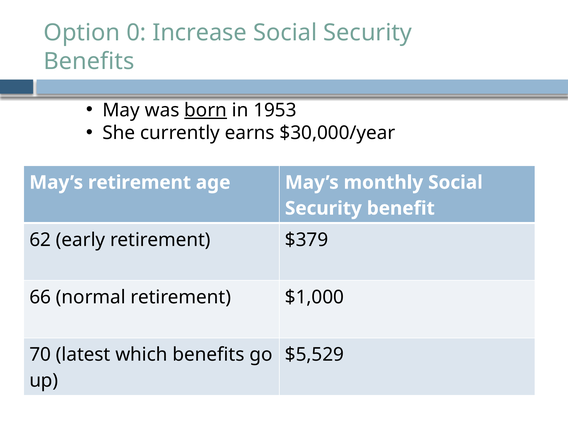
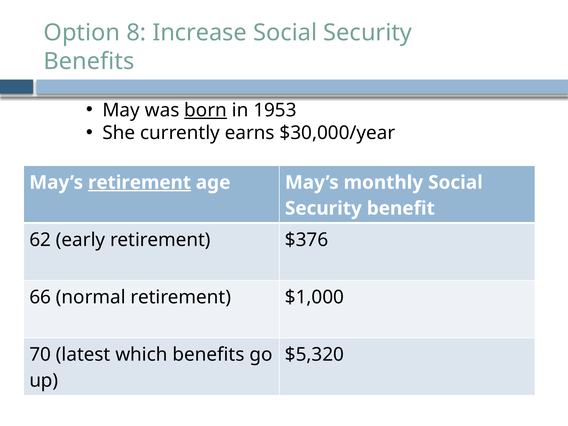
0: 0 -> 8 (136, 33)
retirement underline: none -> present (140, 183)
$379: $379 -> $376 (307, 240)
$5,529: $5,529 -> $5,320 (315, 355)
